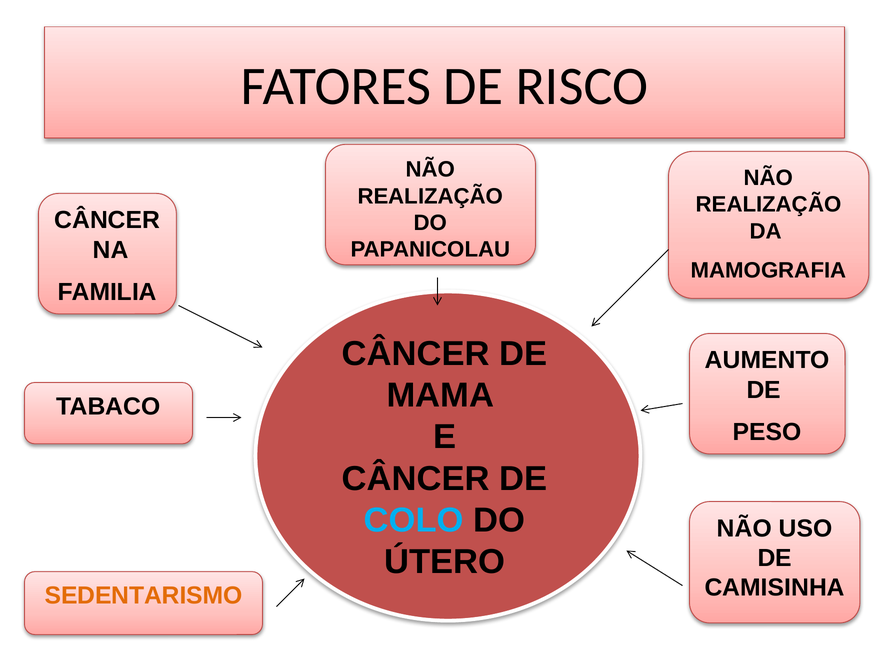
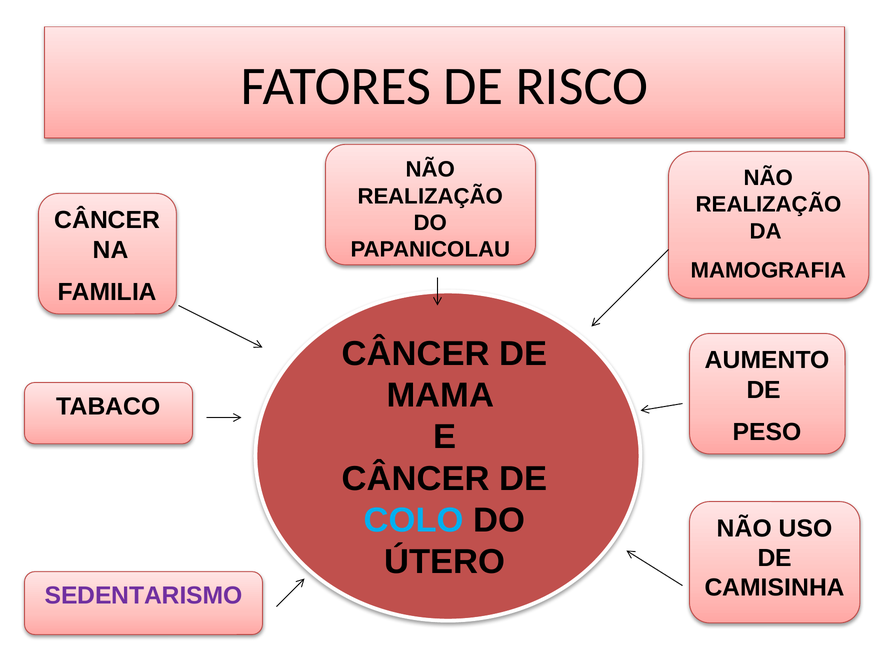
SEDENTARISMO colour: orange -> purple (144, 595)
